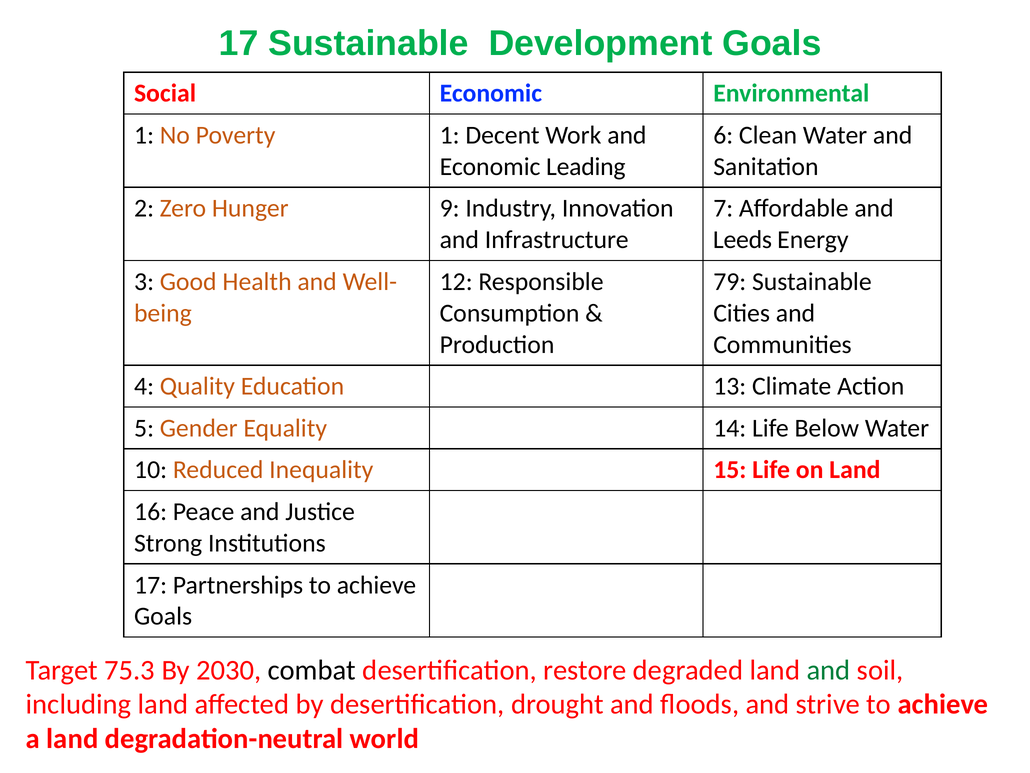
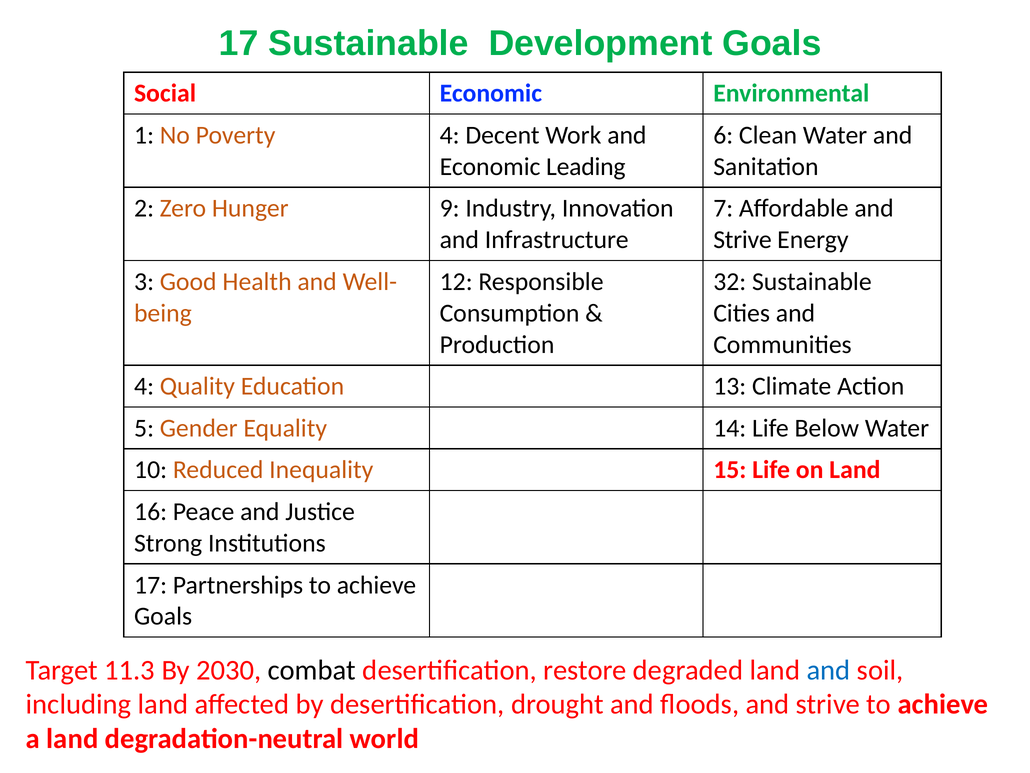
Poverty 1: 1 -> 4 (450, 135)
Leeds: Leeds -> Strive (742, 240)
79: 79 -> 32 (730, 282)
75.3: 75.3 -> 11.3 (130, 670)
and colour: green -> blue (829, 670)
